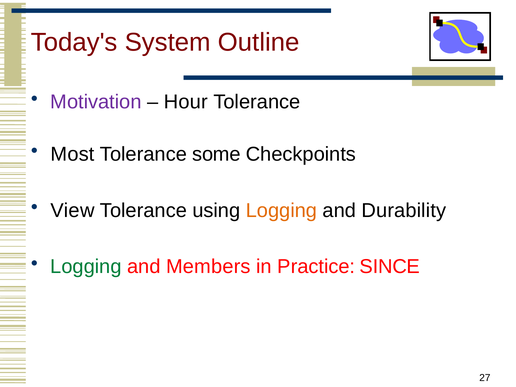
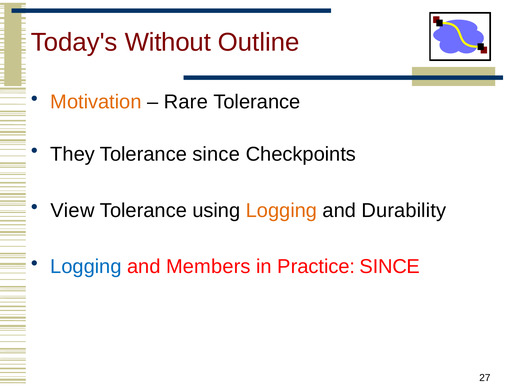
System: System -> Without (168, 42)
Motivation colour: purple -> orange (96, 102)
Hour: Hour -> Rare (186, 102)
Most: Most -> They (73, 154)
Tolerance some: some -> since (216, 154)
Logging colour: green -> blue (86, 267)
